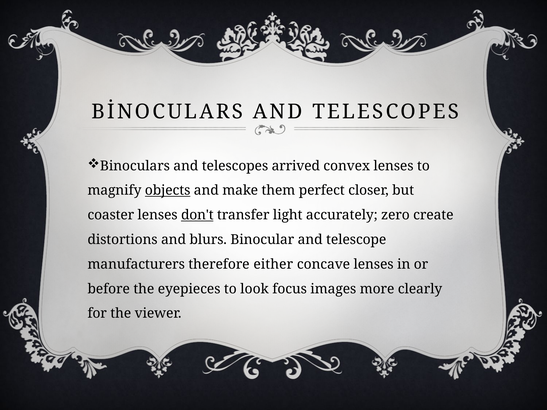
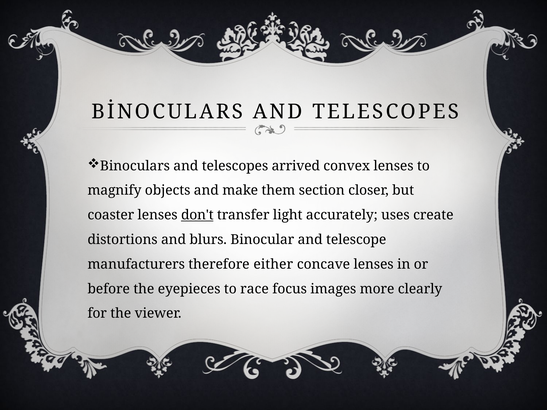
objects underline: present -> none (168, 191)
perfect: perfect -> section (322, 191)
zero: zero -> uses (395, 215)
look: look -> race (254, 289)
